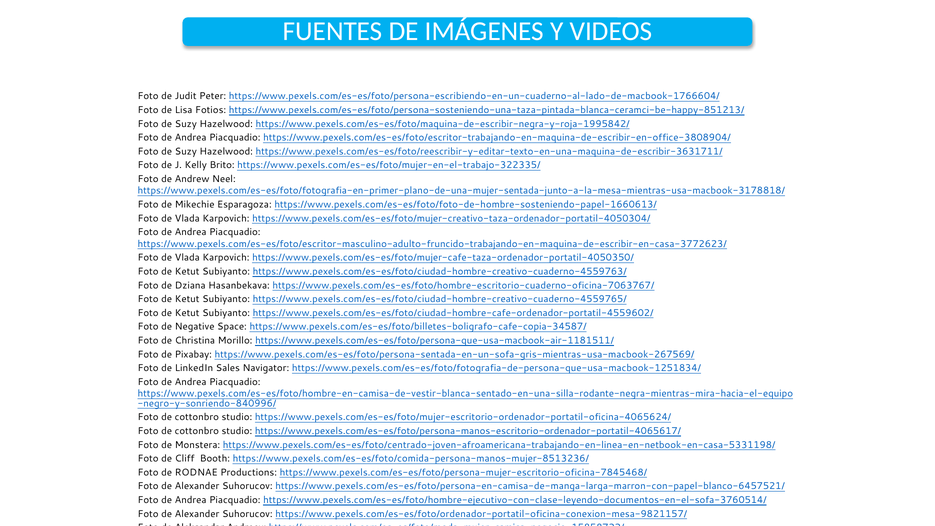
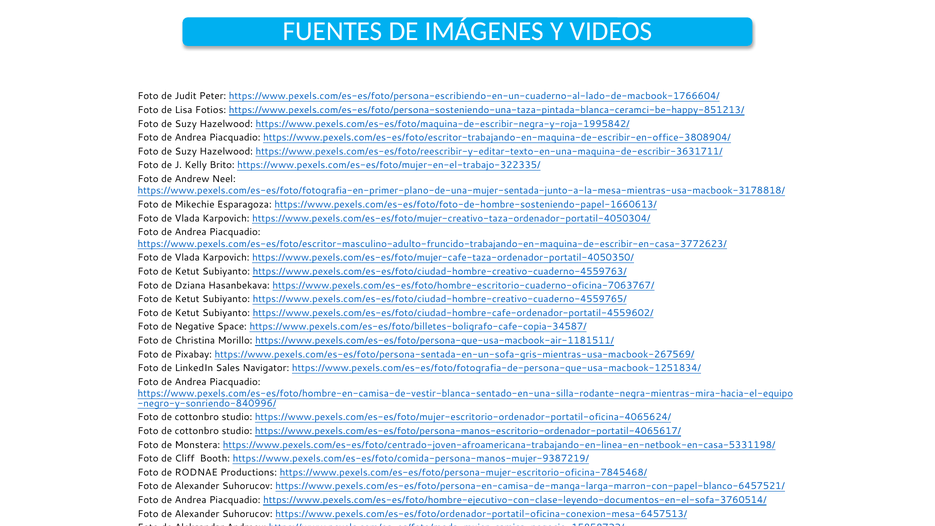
https://www.pexels.com/es-es/foto/comida-persona-manos-mujer-8513236/: https://www.pexels.com/es-es/foto/comida-persona-manos-mujer-8513236/ -> https://www.pexels.com/es-es/foto/comida-persona-manos-mujer-9387219/ (411, 459)
https://www.pexels.com/es-es/foto/ordenador-portatil-oficina-conexion-mesa-9821157/: https://www.pexels.com/es-es/foto/ordenador-portatil-oficina-conexion-mesa-9821157/ -> https://www.pexels.com/es-es/foto/ordenador-portatil-oficina-conexion-mesa-6457513/ (481, 514)
